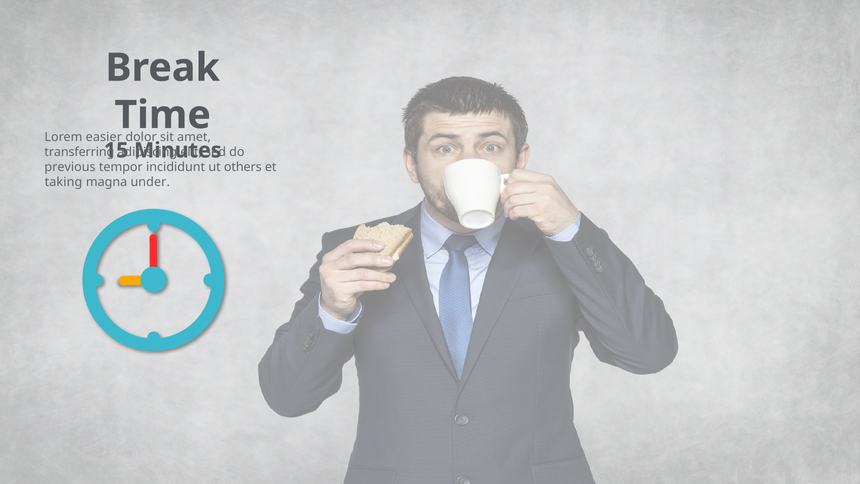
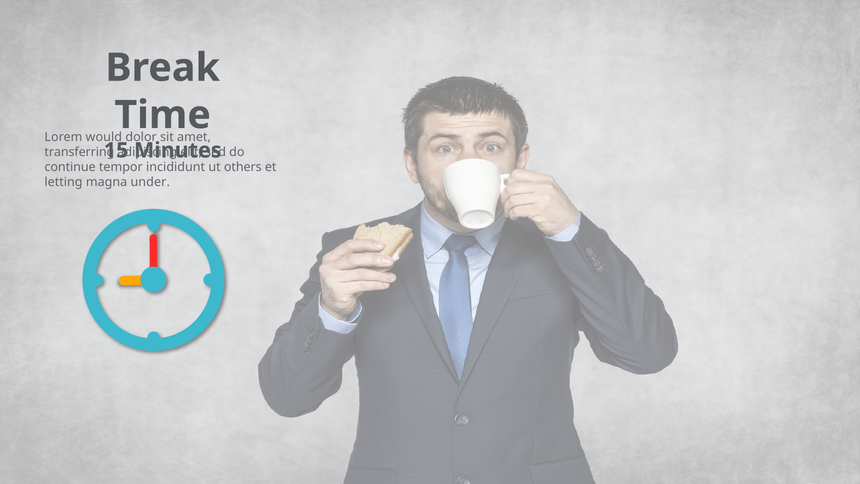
easier: easier -> would (104, 137)
previous: previous -> continue (70, 167)
taking: taking -> letting (64, 182)
